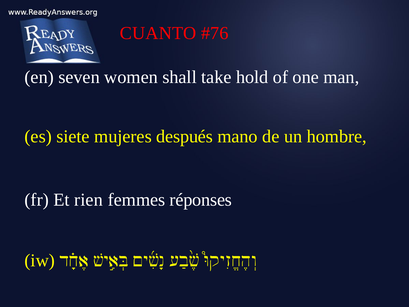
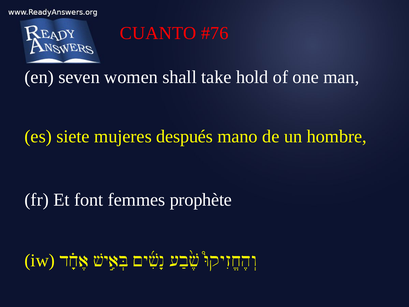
rien: rien -> font (89, 200)
réponses: réponses -> prophète (201, 200)
